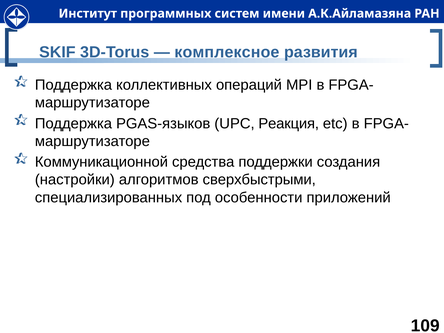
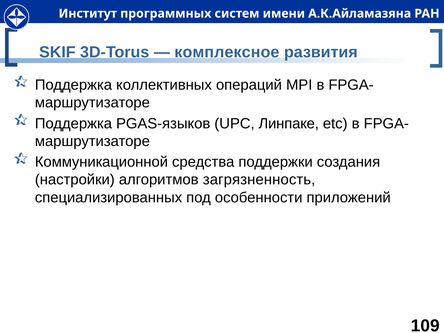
Реакция: Реакция -> Линпаке (289, 123)
сверхбыстрыми: сверхбыстрыми -> загрязненность (259, 180)
